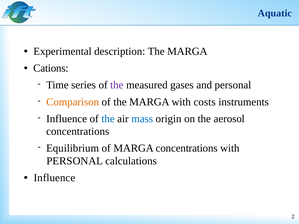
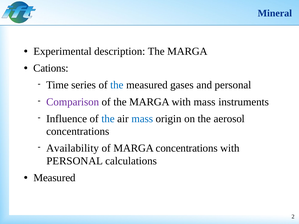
Aquatic: Aquatic -> Mineral (275, 13)
the colour: purple -> blue (117, 85)
Comparison colour: orange -> purple (73, 102)
with costs: costs -> mass (205, 102)
Equilibrium: Equilibrium -> Availability (73, 148)
Influence: Influence -> Measured (55, 178)
